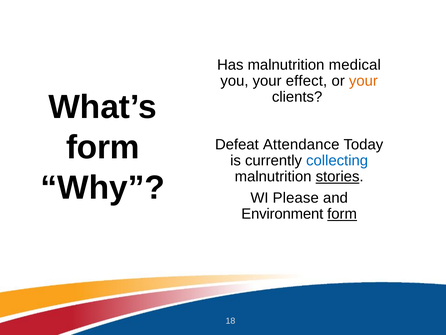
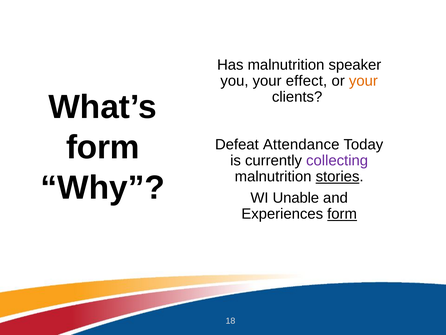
medical: medical -> speaker (355, 65)
collecting colour: blue -> purple (337, 160)
Please: Please -> Unable (296, 198)
Environment: Environment -> Experiences (282, 214)
